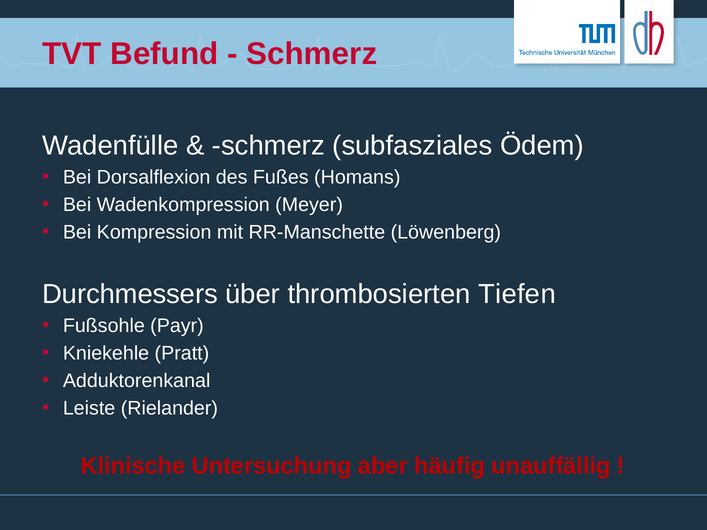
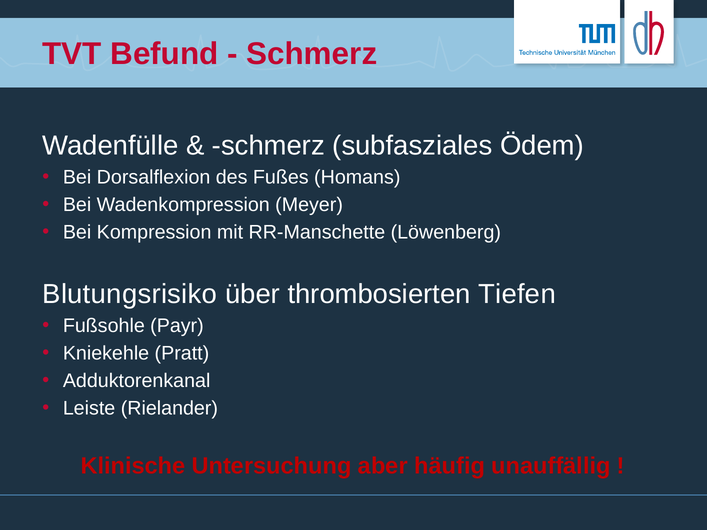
Durchmessers: Durchmessers -> Blutungsrisiko (130, 294)
